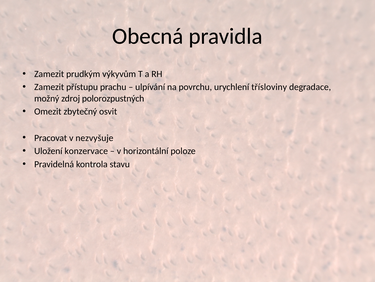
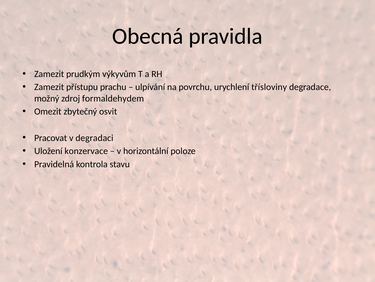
polorozpustných: polorozpustných -> formaldehydem (113, 98)
nezvyšuje: nezvyšuje -> degradaci (94, 138)
